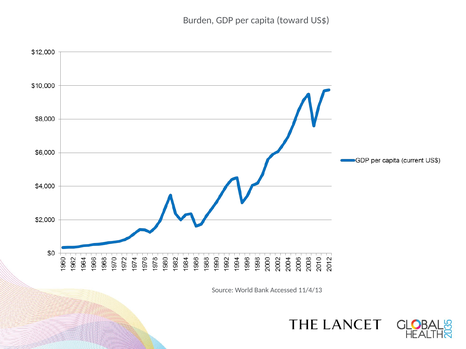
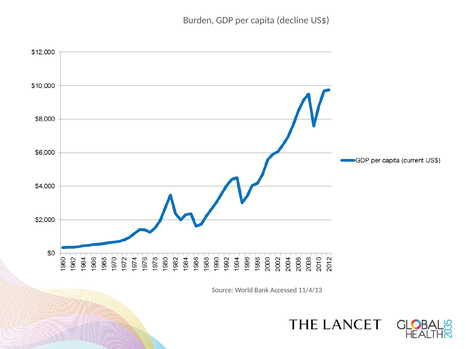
toward: toward -> decline (293, 20)
